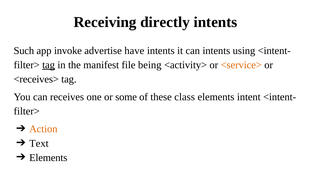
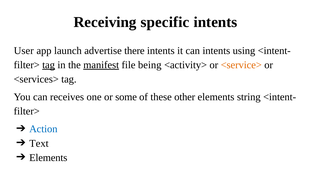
directly: directly -> specific (165, 22)
Such: Such -> User (24, 51)
invoke: invoke -> launch (68, 51)
have: have -> there (134, 51)
manifest underline: none -> present (101, 65)
<receives>: <receives> -> <services> (36, 79)
class: class -> other (185, 97)
intent: intent -> string (249, 97)
Action colour: orange -> blue (43, 129)
